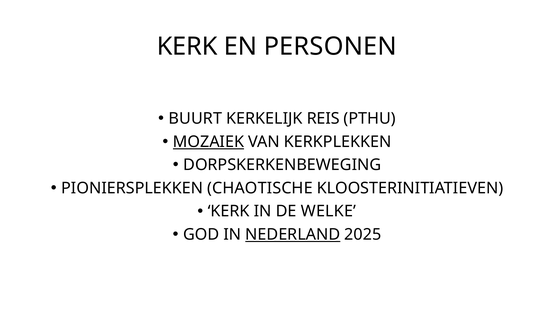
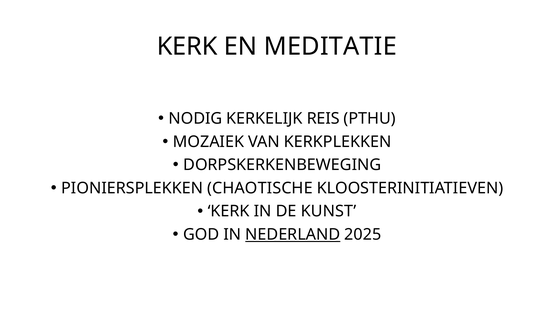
PERSONEN: PERSONEN -> MEDITATIE (330, 47)
BUURT: BUURT -> NODIG (195, 119)
MOZAIEK underline: present -> none (208, 142)
WELKE: WELKE -> KUNST (328, 212)
